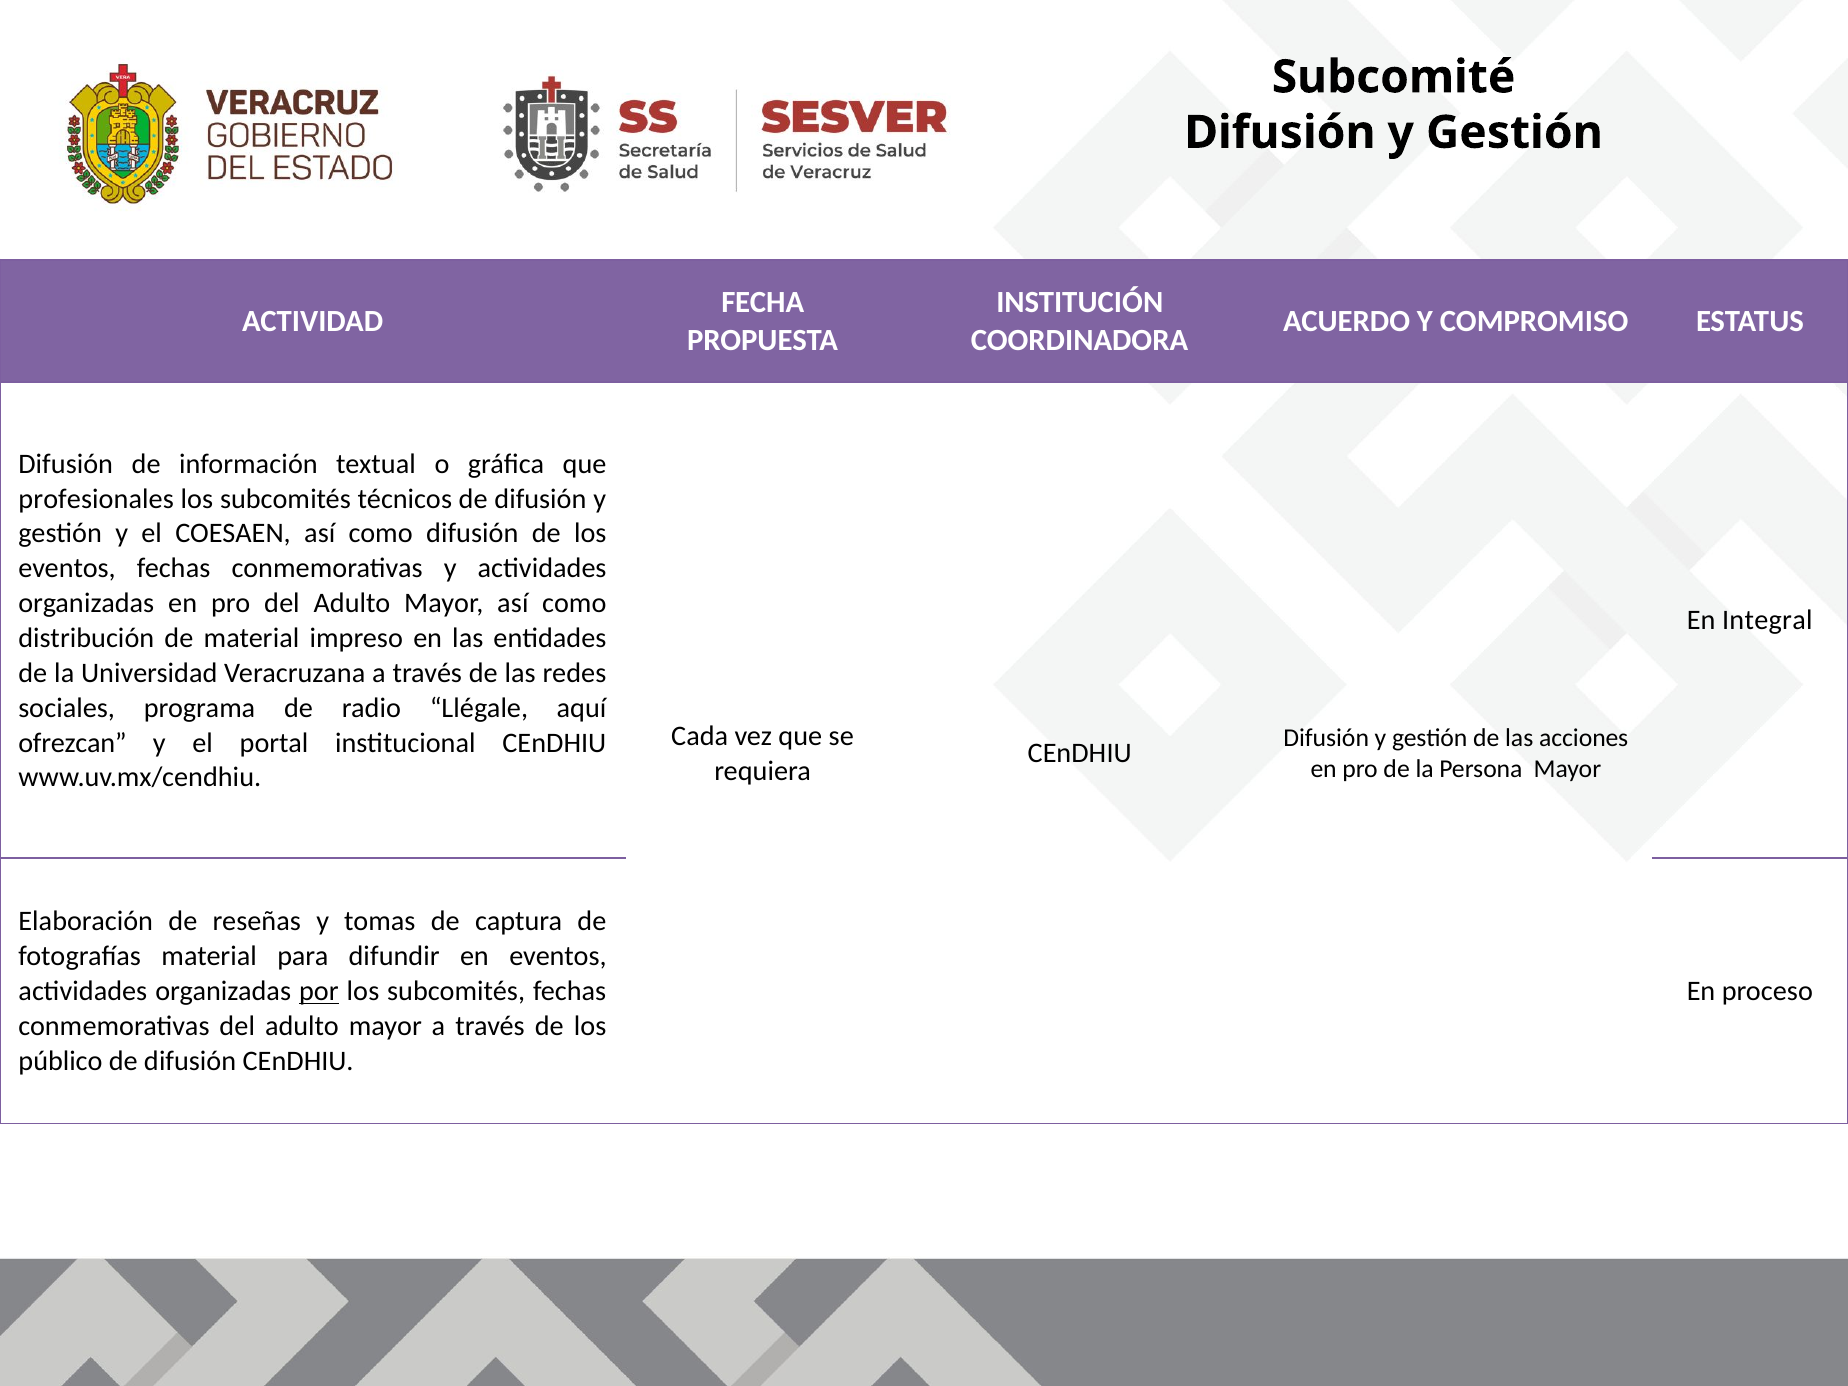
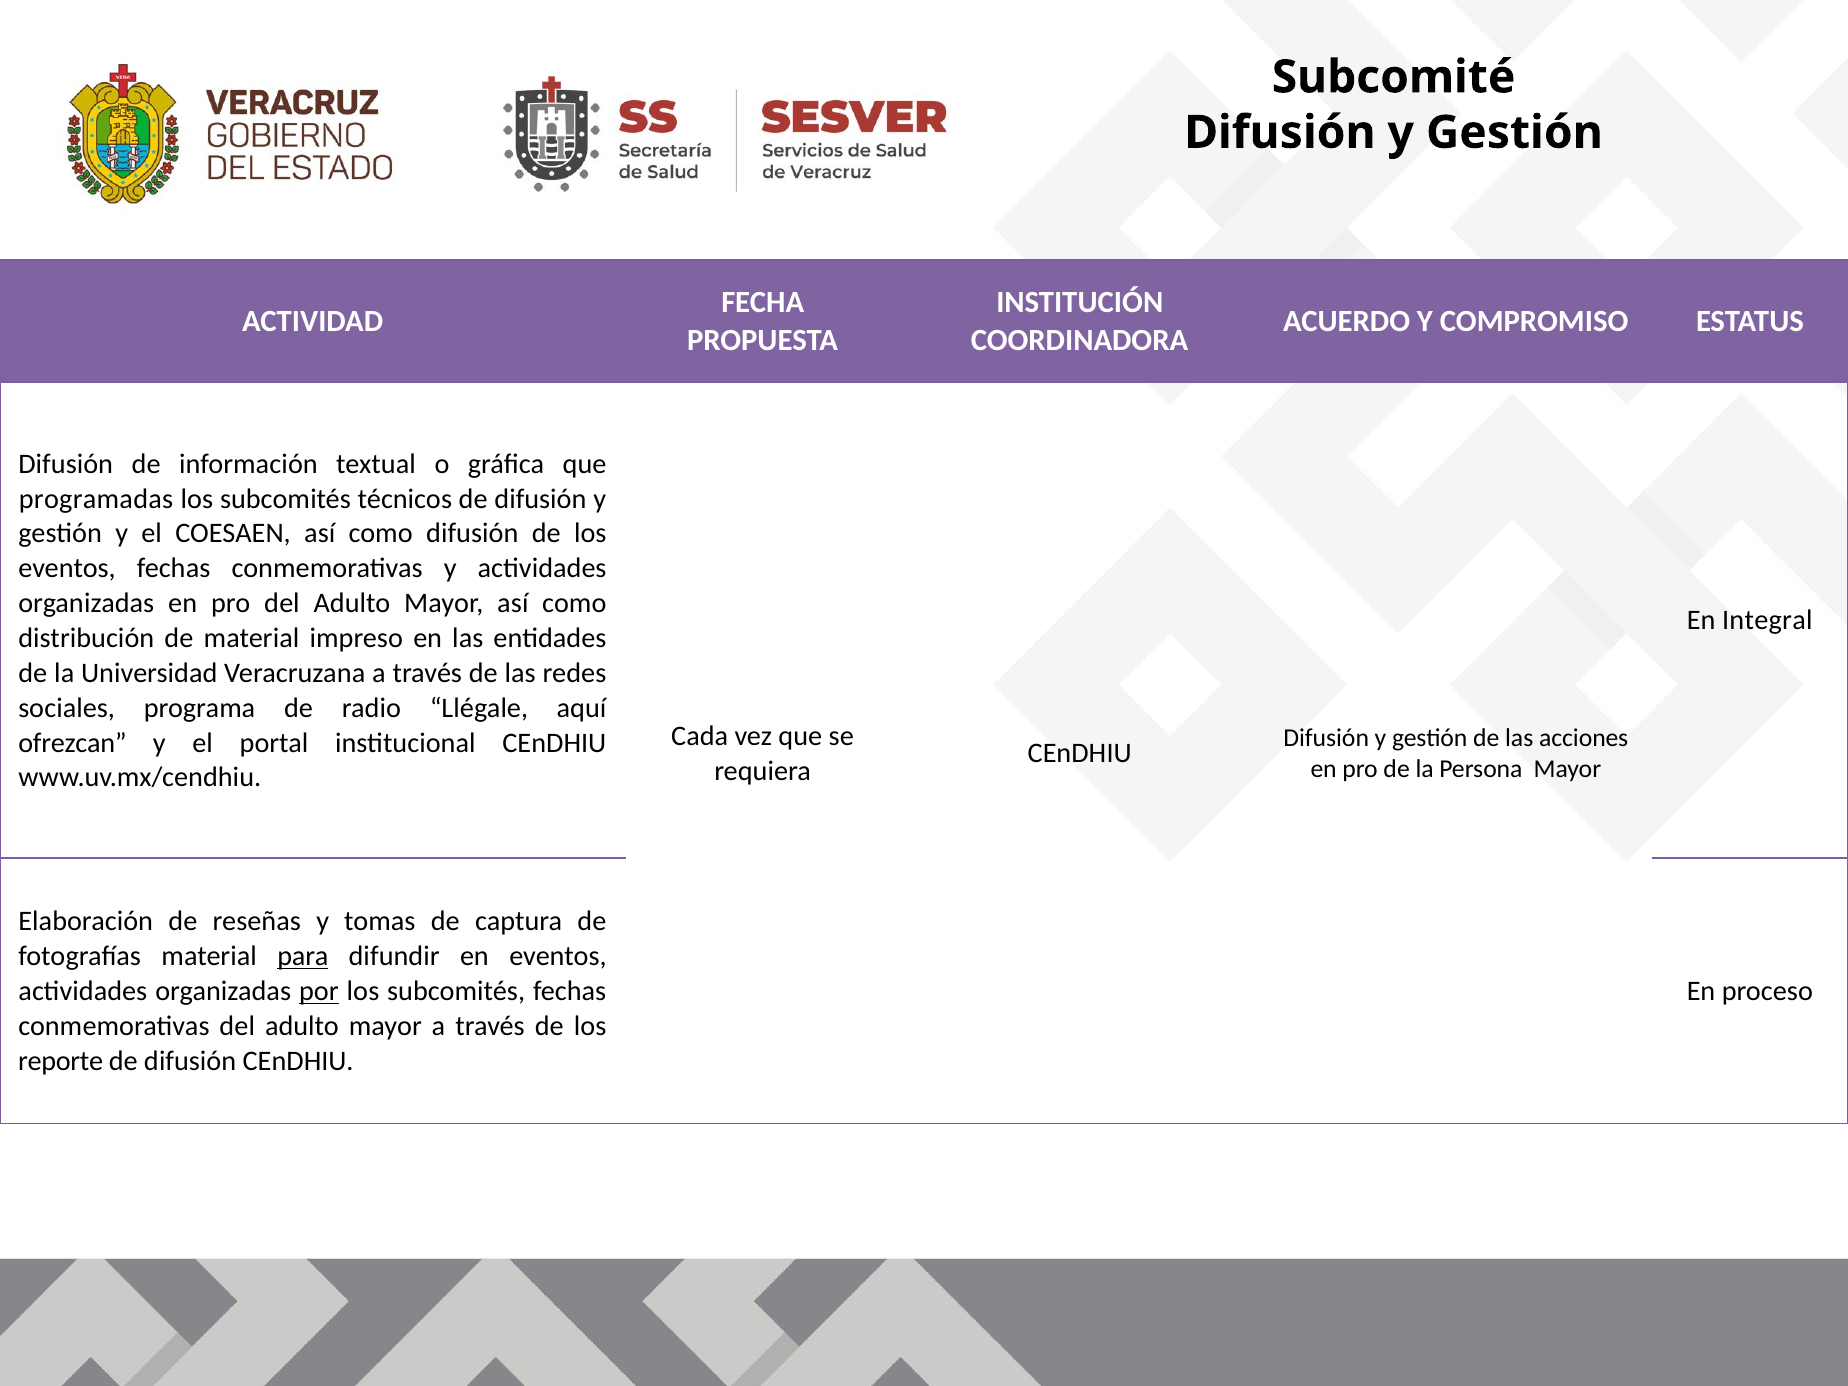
profesionales: profesionales -> programadas (96, 499)
para underline: none -> present (303, 956)
público: público -> reporte (61, 1061)
